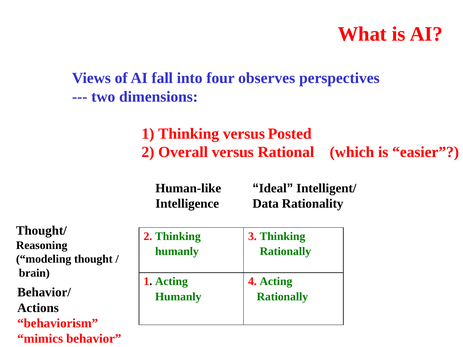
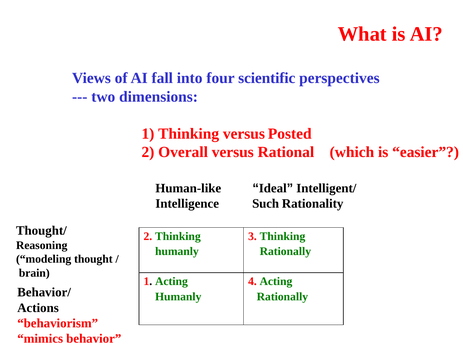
observes: observes -> scientific (267, 78)
Data: Data -> Such (266, 204)
